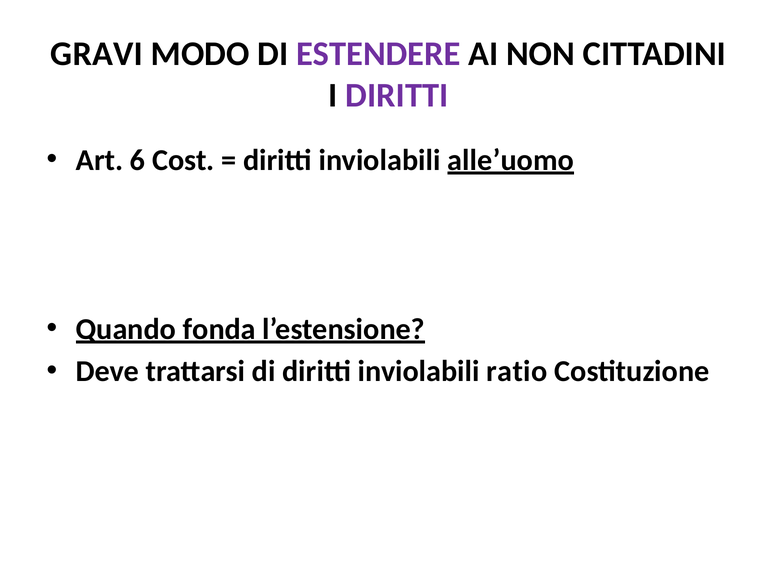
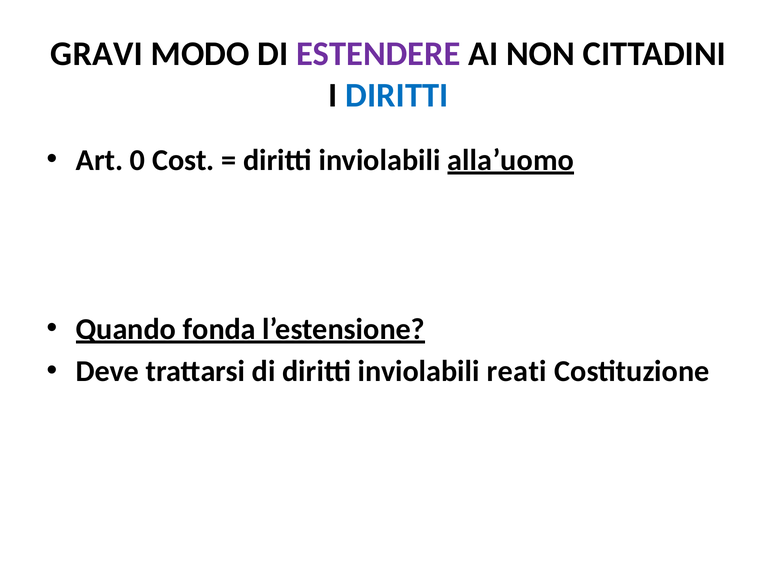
DIRITTI colour: purple -> blue (397, 95)
6: 6 -> 0 (138, 160)
alle’uomo: alle’uomo -> alla’uomo (511, 160)
ratio: ratio -> reati (517, 371)
